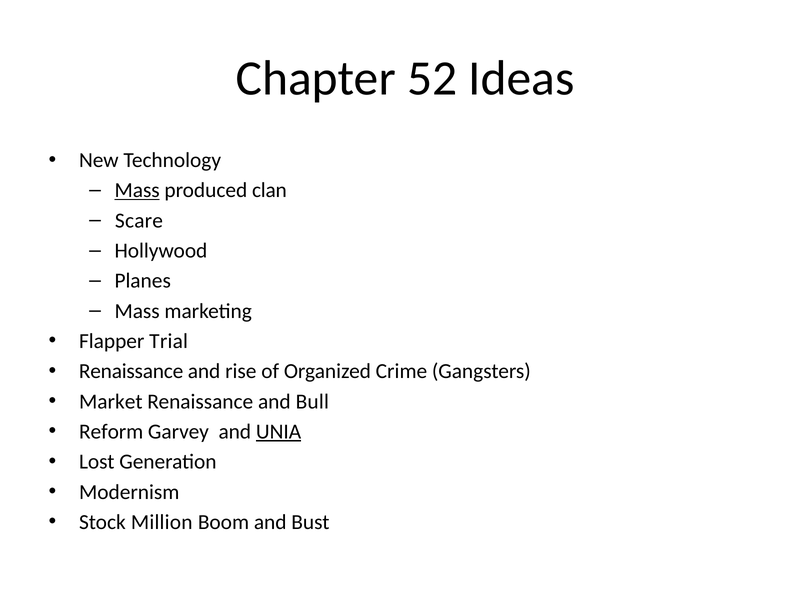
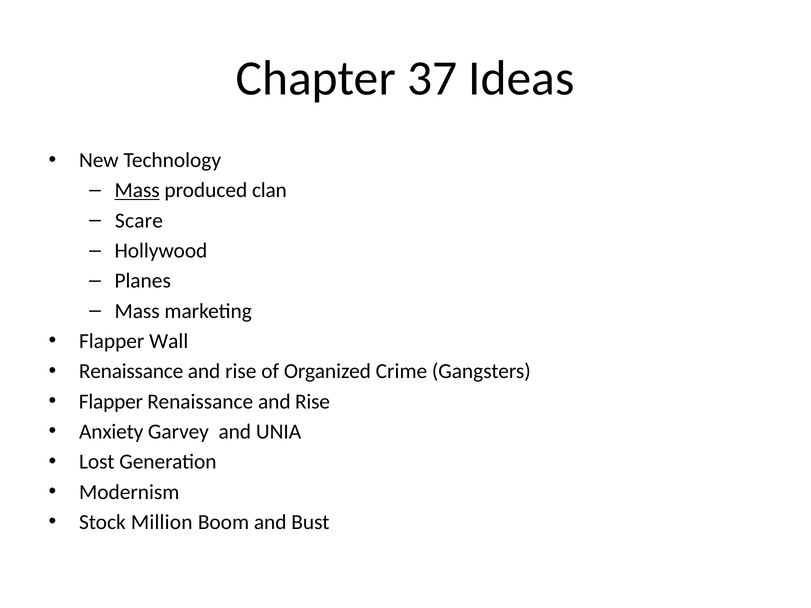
52: 52 -> 37 (432, 79)
Trial: Trial -> Wall (169, 341)
Market: Market -> Flapper (111, 402)
Bull: Bull -> Rise (313, 402)
Reform: Reform -> Anxiety (111, 432)
UNIA underline: present -> none (279, 432)
